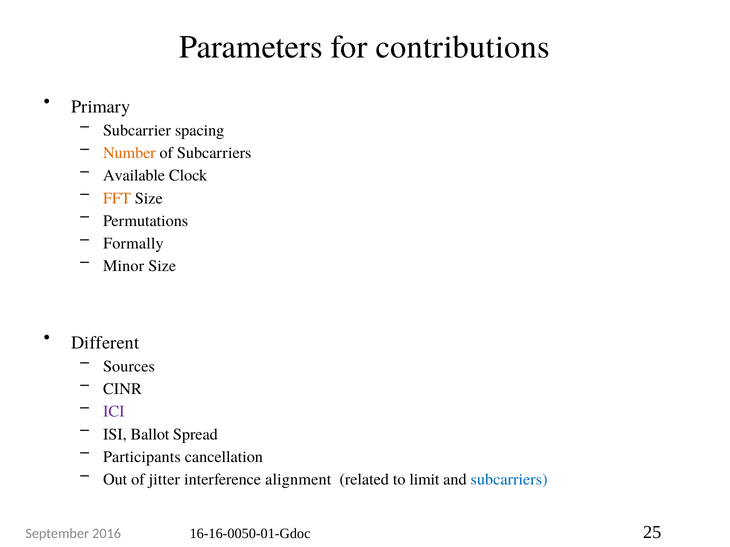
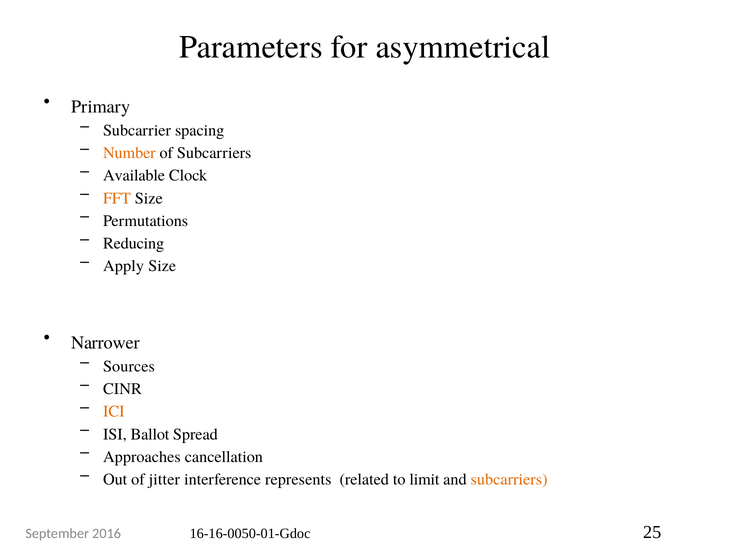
contributions: contributions -> asymmetrical (463, 47)
Formally: Formally -> Reducing (134, 244)
Minor: Minor -> Apply (124, 266)
Different: Different -> Narrower (105, 343)
ICI colour: purple -> orange (114, 412)
Participants: Participants -> Approaches (142, 457)
alignment: alignment -> represents (298, 480)
subcarriers colour: blue -> orange (509, 480)
